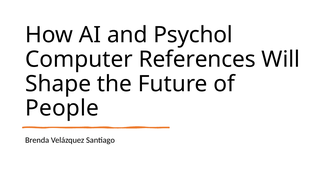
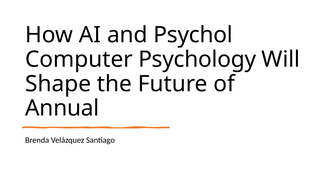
References: References -> Psychology (197, 60)
People: People -> Annual (62, 109)
